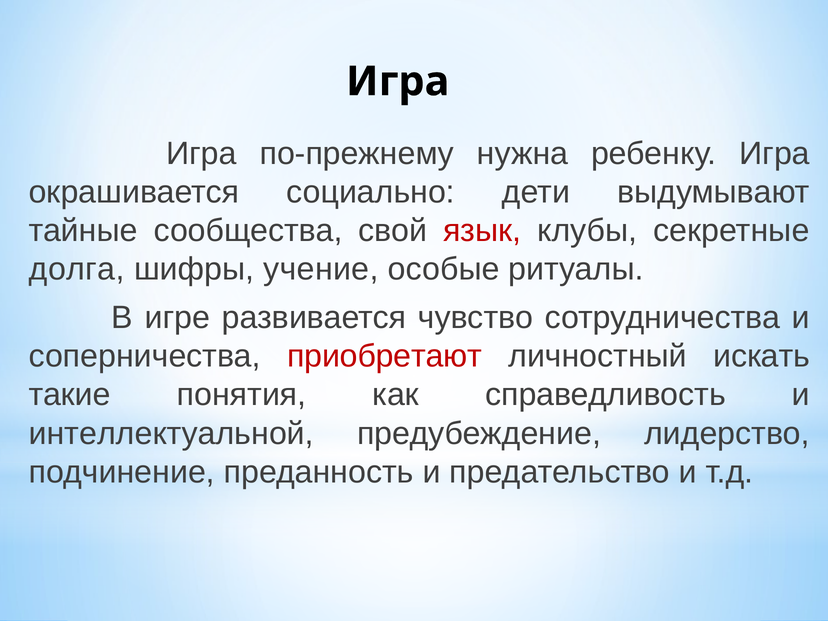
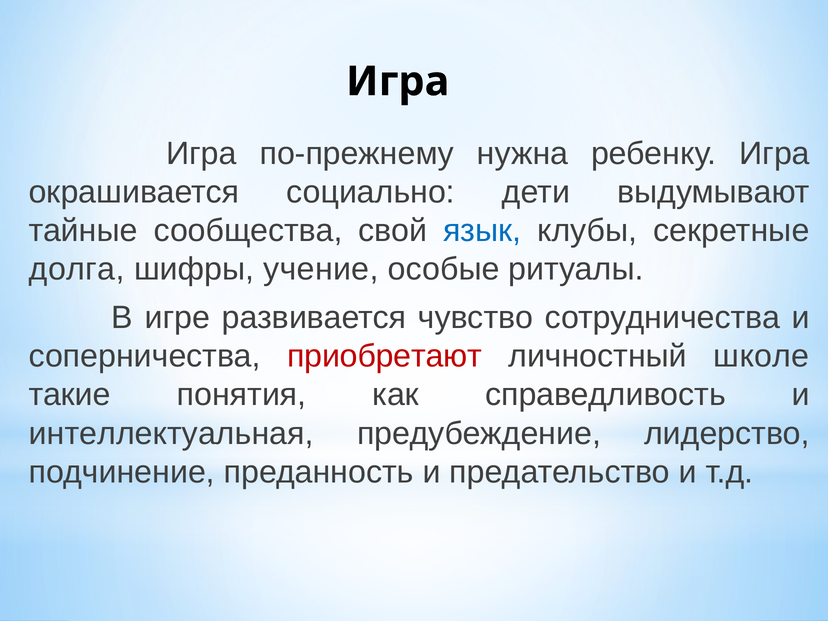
язык colour: red -> blue (482, 231)
искать: искать -> школе (761, 356)
интеллектуальной: интеллектуальной -> интеллектуальная (171, 433)
